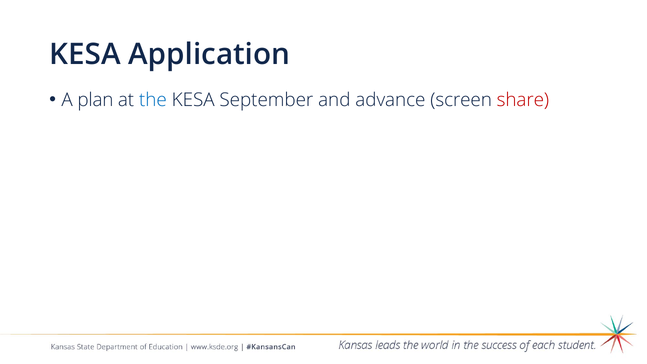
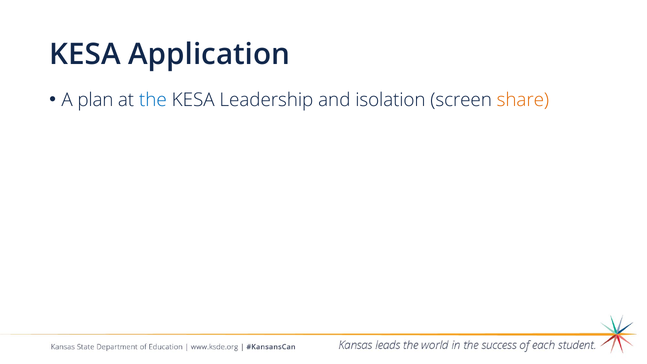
September: September -> Leadership (266, 100)
advance: advance -> isolation (390, 100)
share colour: red -> orange (523, 100)
